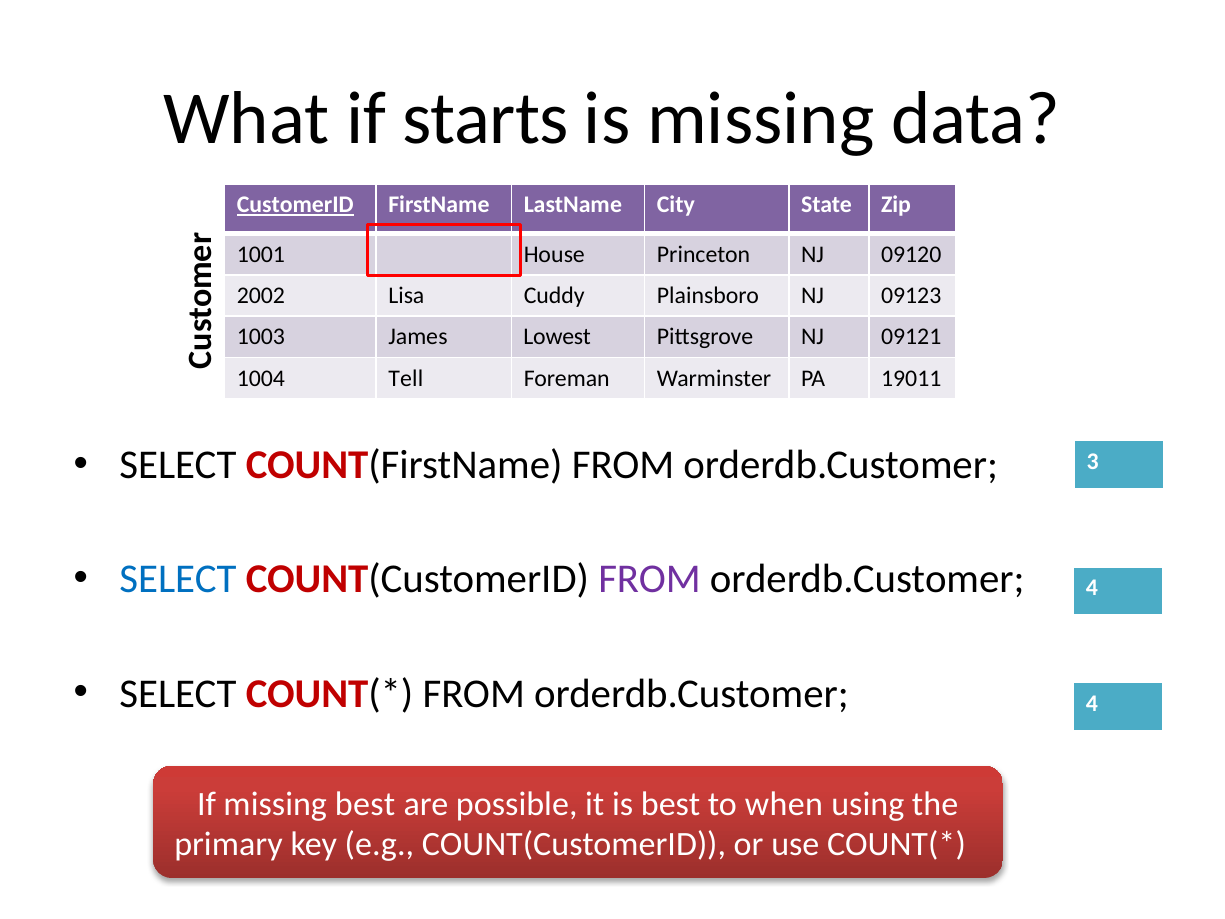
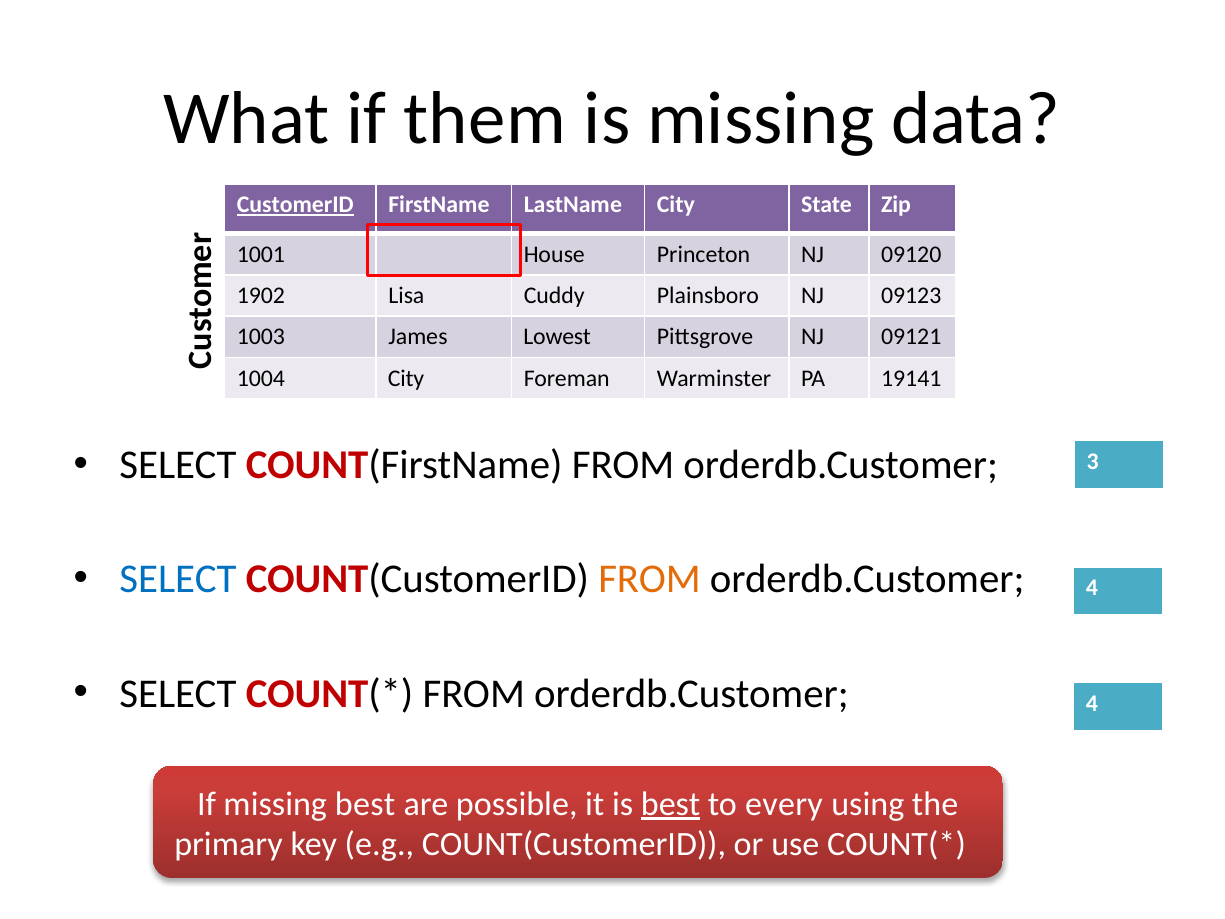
starts: starts -> them (485, 119)
2002: 2002 -> 1902 (261, 296)
1004 Tell: Tell -> City (406, 378)
19011: 19011 -> 19141 (911, 378)
FROM colour: purple -> orange (650, 579)
best underline: none -> present (671, 804)
when: when -> every (784, 804)
